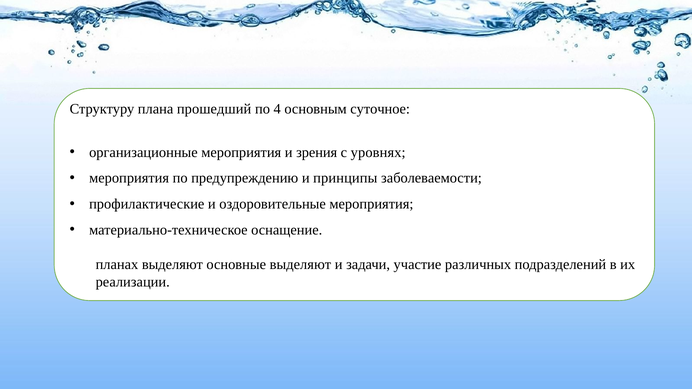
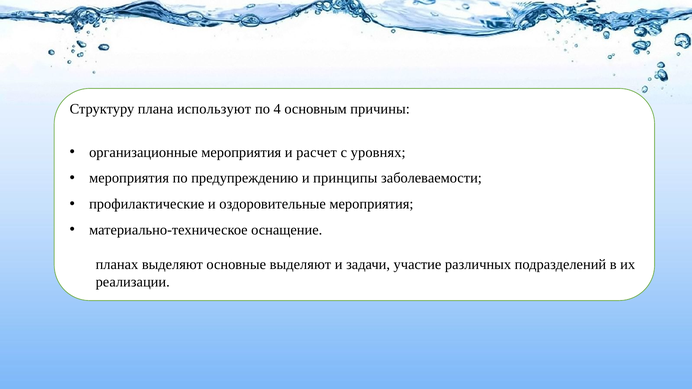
прошедший: прошедший -> используют (214, 109)
суточное: суточное -> причины (380, 109)
зрения: зрения -> расчет (317, 152)
